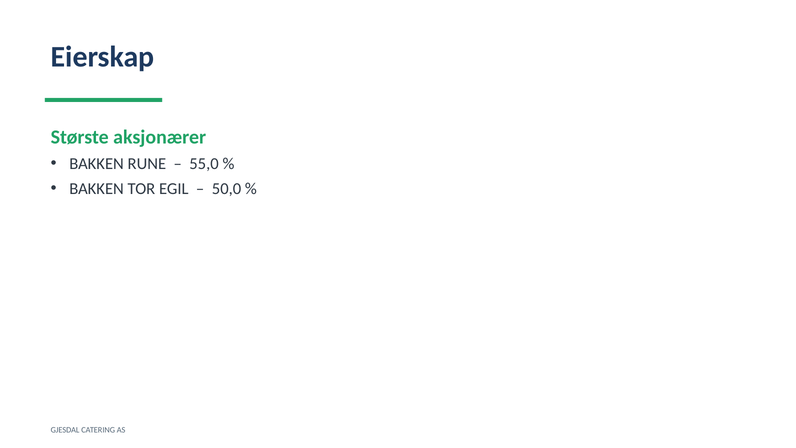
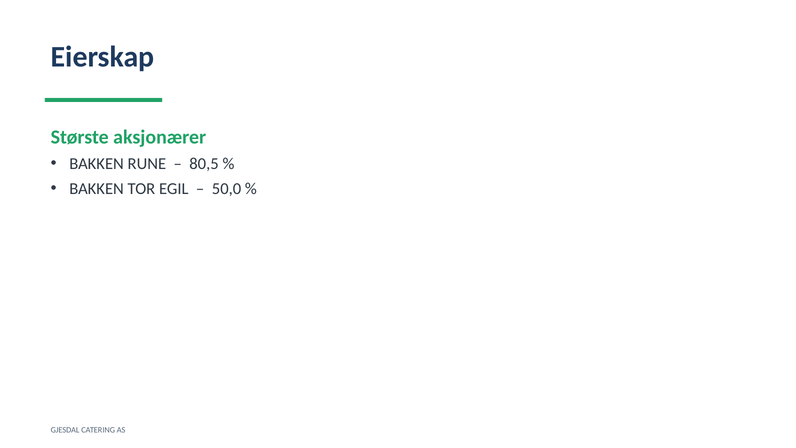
55,0: 55,0 -> 80,5 (204, 164)
